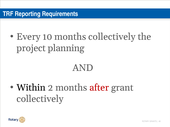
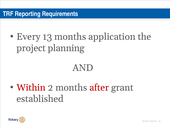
10: 10 -> 13 (47, 37)
months collectively: collectively -> application (112, 37)
Within colour: black -> red (31, 88)
collectively: collectively -> established (40, 99)
